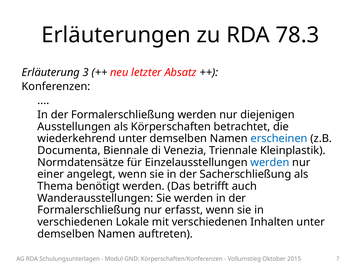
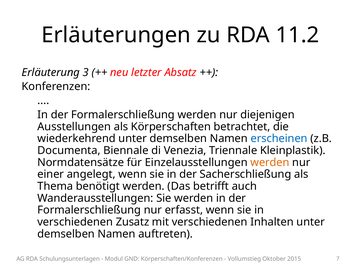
78.3: 78.3 -> 11.2 (297, 35)
werden colour: blue -> orange (270, 162)
Lokale: Lokale -> Zusatz (132, 222)
